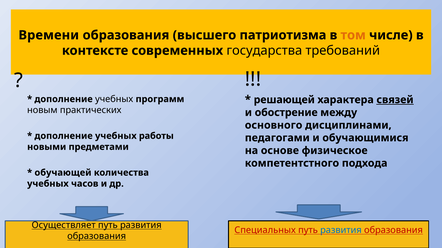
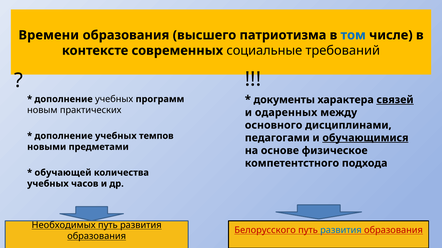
том colour: orange -> blue (353, 35)
государства: государства -> социальные (264, 51)
решающей: решающей -> документы (284, 100)
обострение: обострение -> одаренных (286, 113)
работы: работы -> темпов (156, 136)
обучающимися underline: none -> present (365, 138)
Осуществляет: Осуществляет -> Необходимых (64, 226)
Специальных: Специальных -> Белорусского (265, 231)
